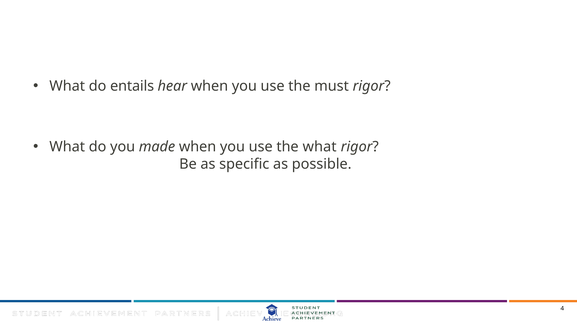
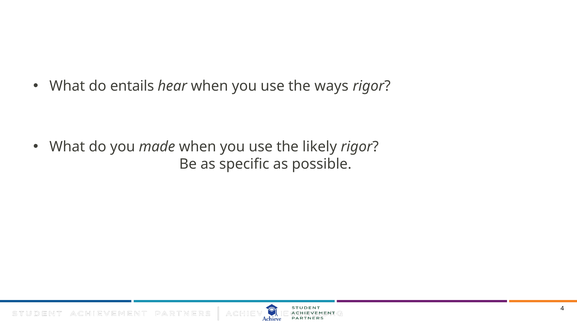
must: must -> ways (332, 86)
the what: what -> likely (320, 147)
